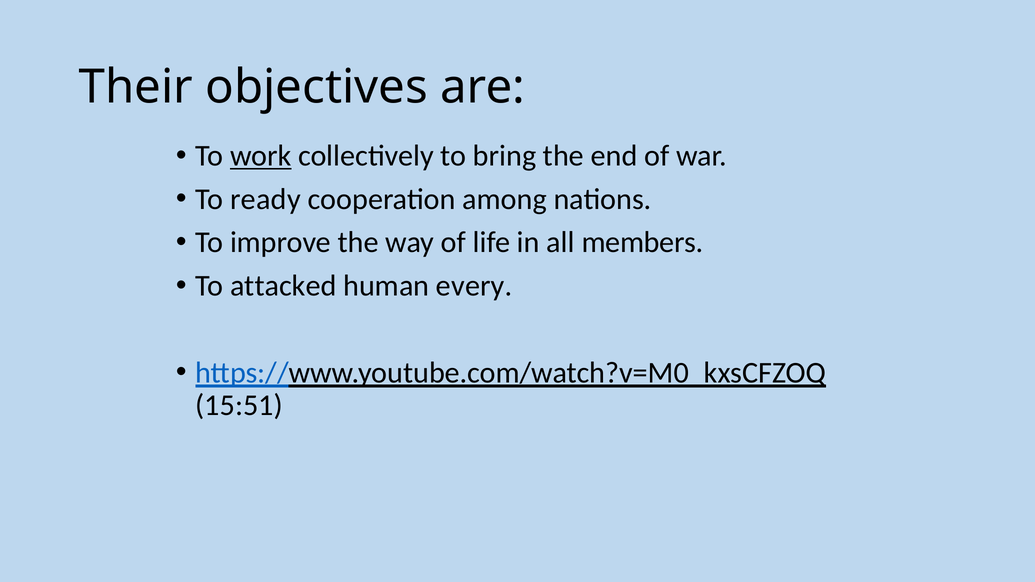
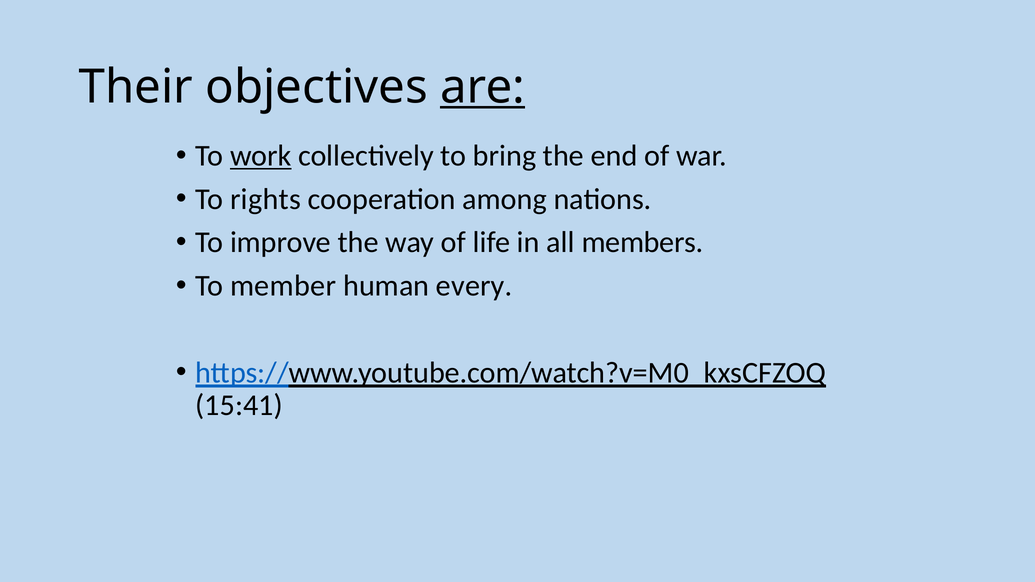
are underline: none -> present (483, 87)
ready: ready -> rights (265, 199)
attacked: attacked -> member (283, 286)
15:51: 15:51 -> 15:41 (239, 406)
